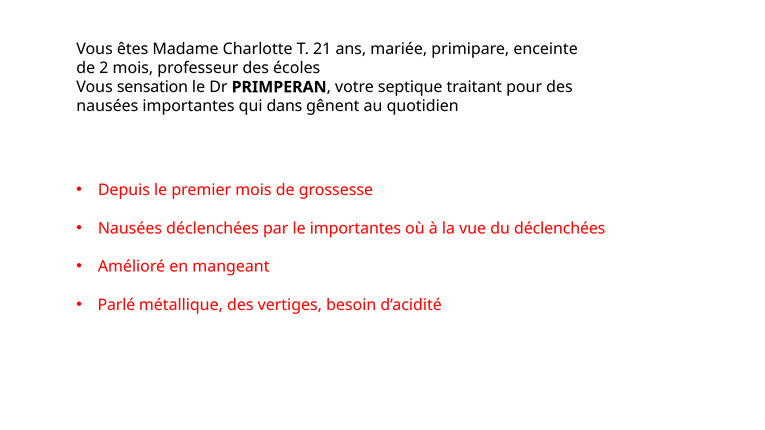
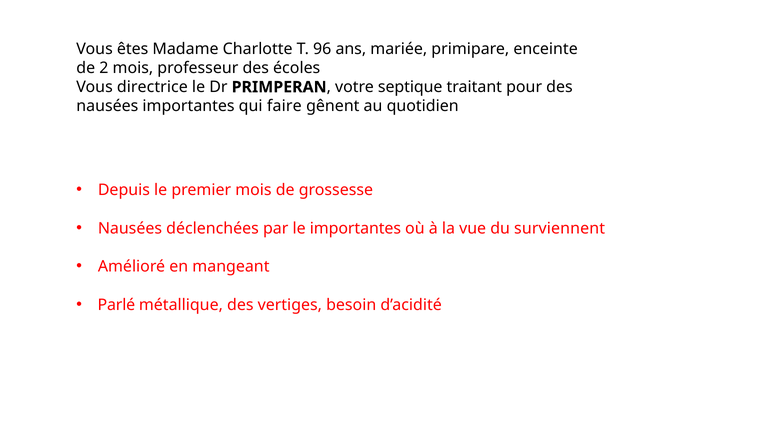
21: 21 -> 96 (322, 49)
sensation: sensation -> directrice (152, 87)
dans: dans -> faire (284, 106)
du déclenchées: déclenchées -> surviennent (560, 229)
